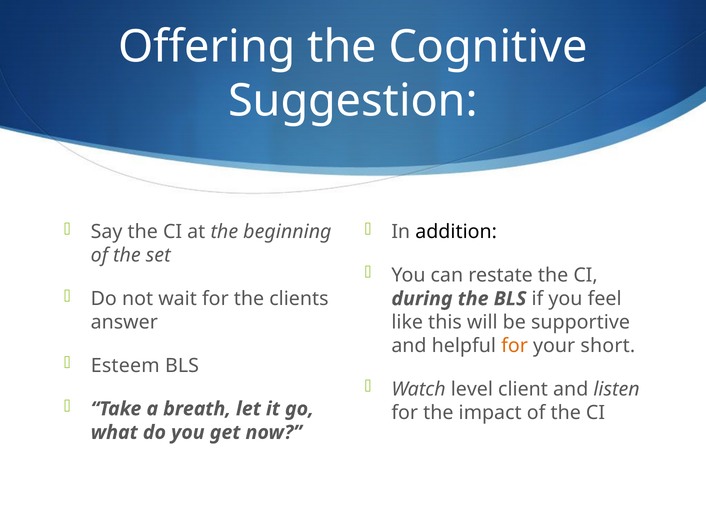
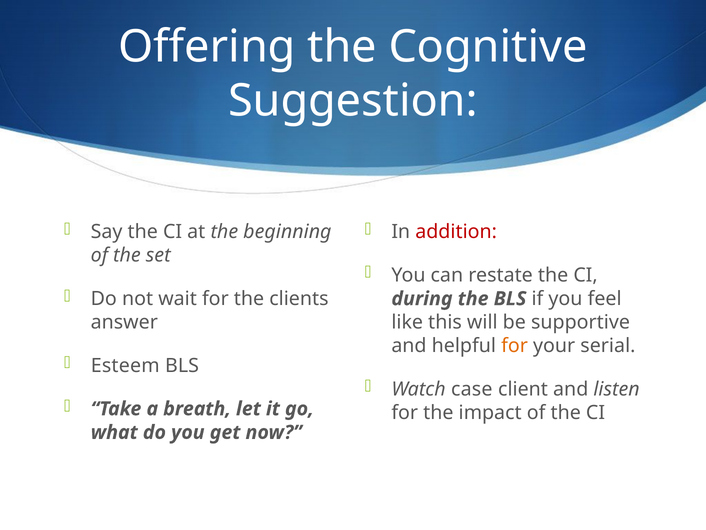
addition colour: black -> red (456, 232)
short: short -> serial (608, 346)
level: level -> case (472, 389)
